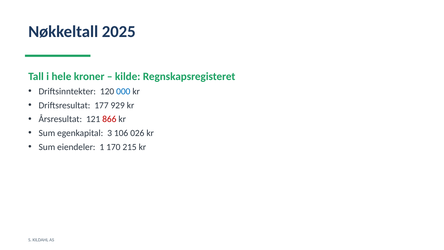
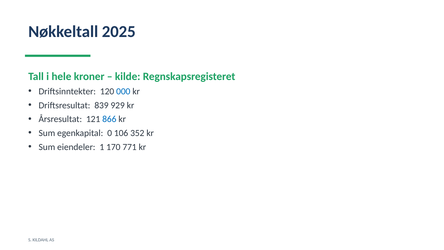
177: 177 -> 839 (102, 105)
866 colour: red -> blue (109, 119)
3: 3 -> 0 (110, 133)
026: 026 -> 352 (137, 133)
215: 215 -> 771 (130, 147)
